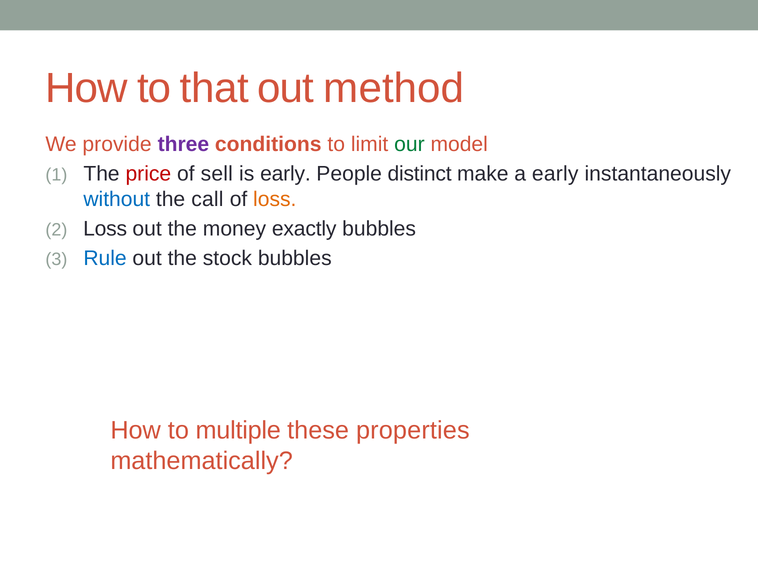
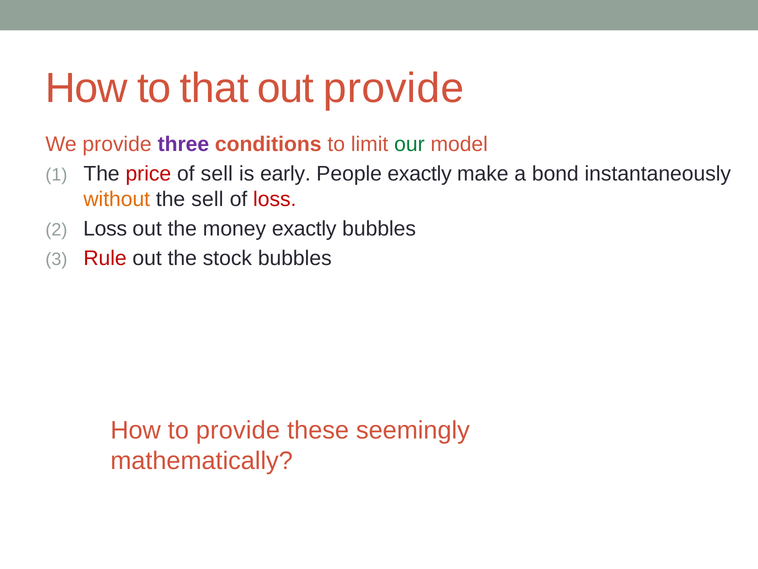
out method: method -> provide (394, 88)
People distinct: distinct -> exactly (420, 174)
a early: early -> bond (555, 174)
without colour: blue -> orange (117, 199)
the call: call -> sell (207, 199)
loss colour: orange -> red (275, 199)
Rule colour: blue -> red (105, 258)
to multiple: multiple -> provide (238, 430)
properties: properties -> seemingly (413, 430)
